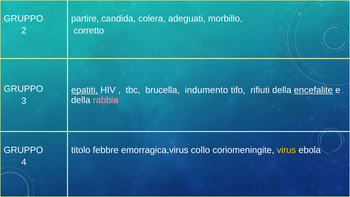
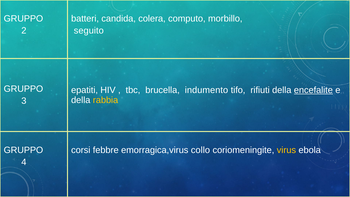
partire: partire -> batteri (85, 19)
adeguati: adeguati -> computo (187, 19)
corretto: corretto -> seguito (89, 31)
epatiti underline: present -> none (85, 90)
rabbia colour: pink -> yellow (106, 100)
titolo: titolo -> corsi (81, 150)
